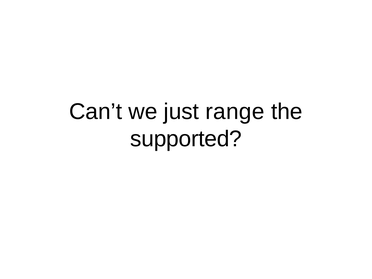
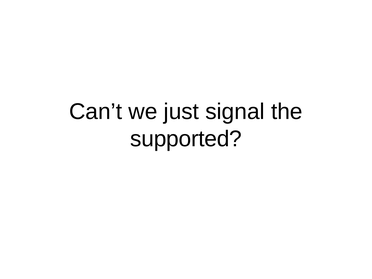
range: range -> signal (235, 112)
